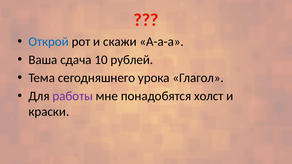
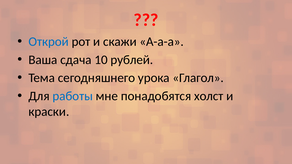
работы colour: purple -> blue (73, 96)
